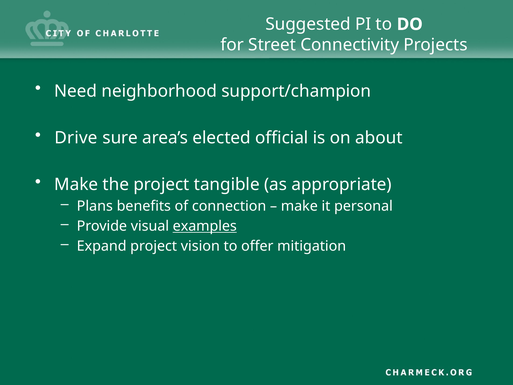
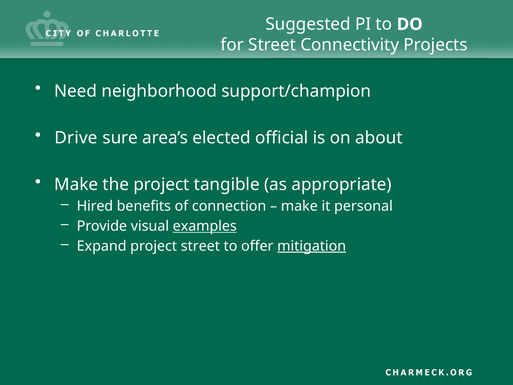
Plans: Plans -> Hired (95, 206)
project vision: vision -> street (200, 246)
mitigation underline: none -> present (312, 246)
